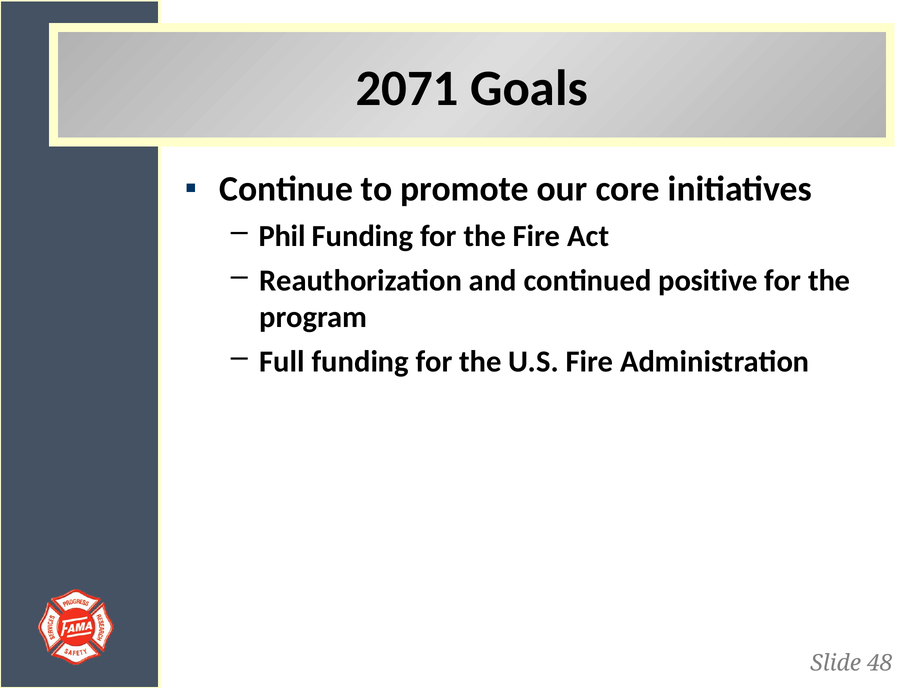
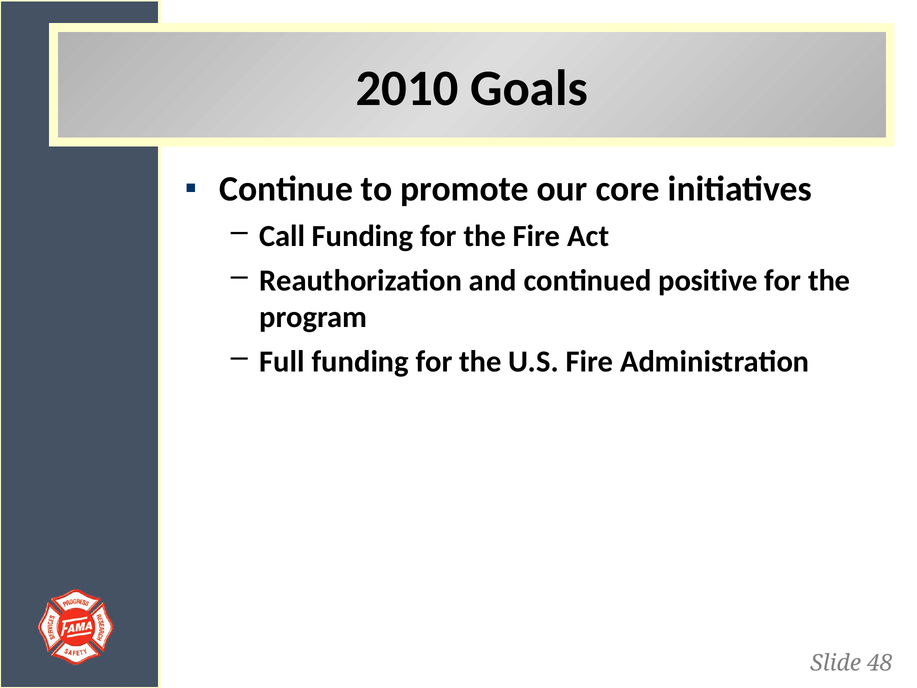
2071: 2071 -> 2010 (407, 88)
Phil: Phil -> Call (282, 236)
